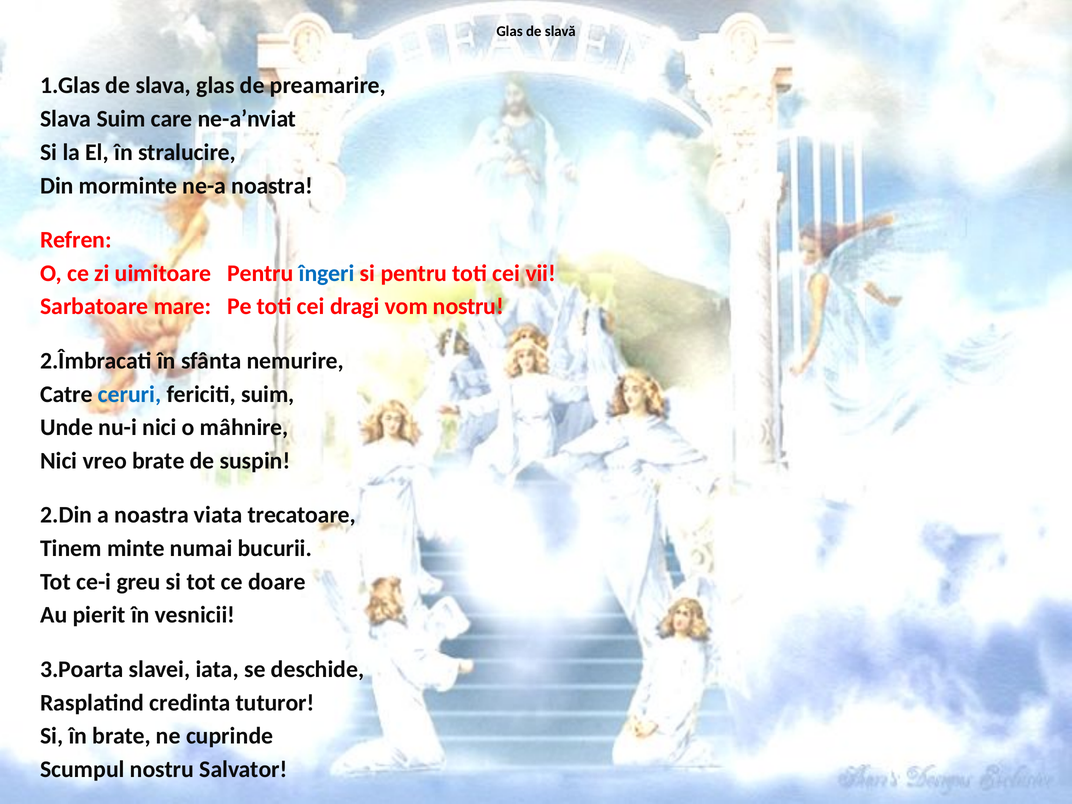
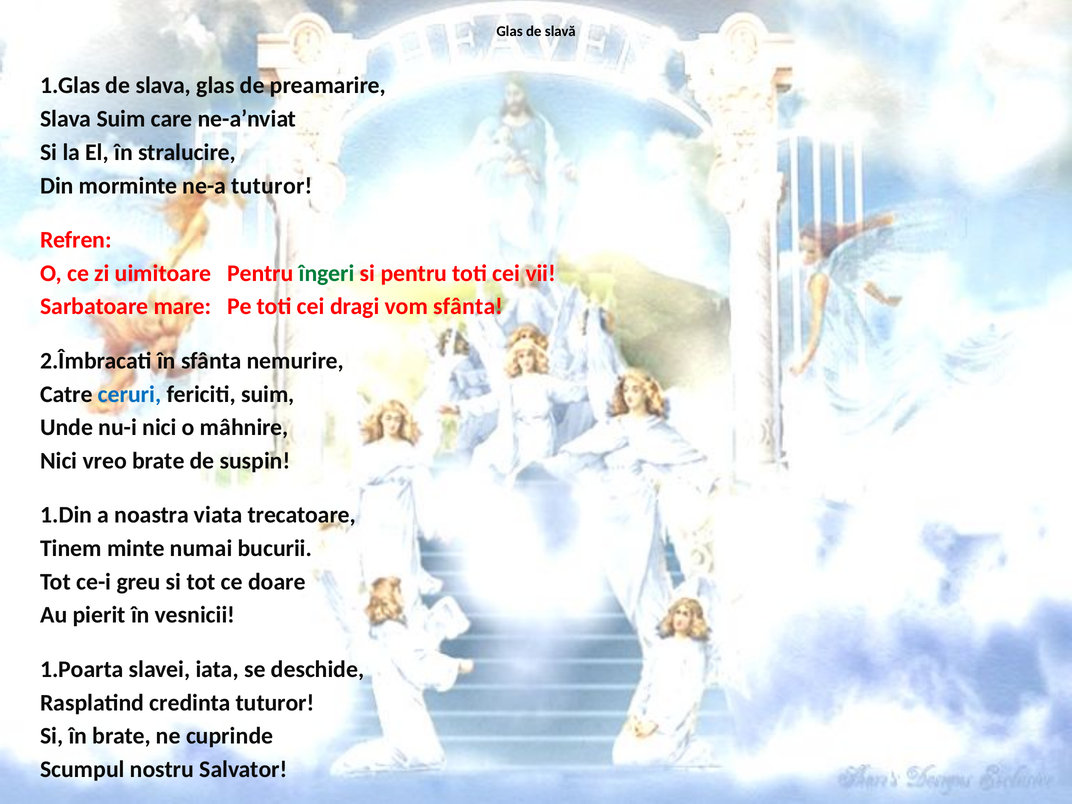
ne-a noastra: noastra -> tuturor (272, 186)
îngeri colour: blue -> green (327, 273)
vom nostru: nostru -> sfânta (468, 307)
2.Din: 2.Din -> 1.Din (66, 515)
3.Poarta: 3.Poarta -> 1.Poarta (82, 669)
